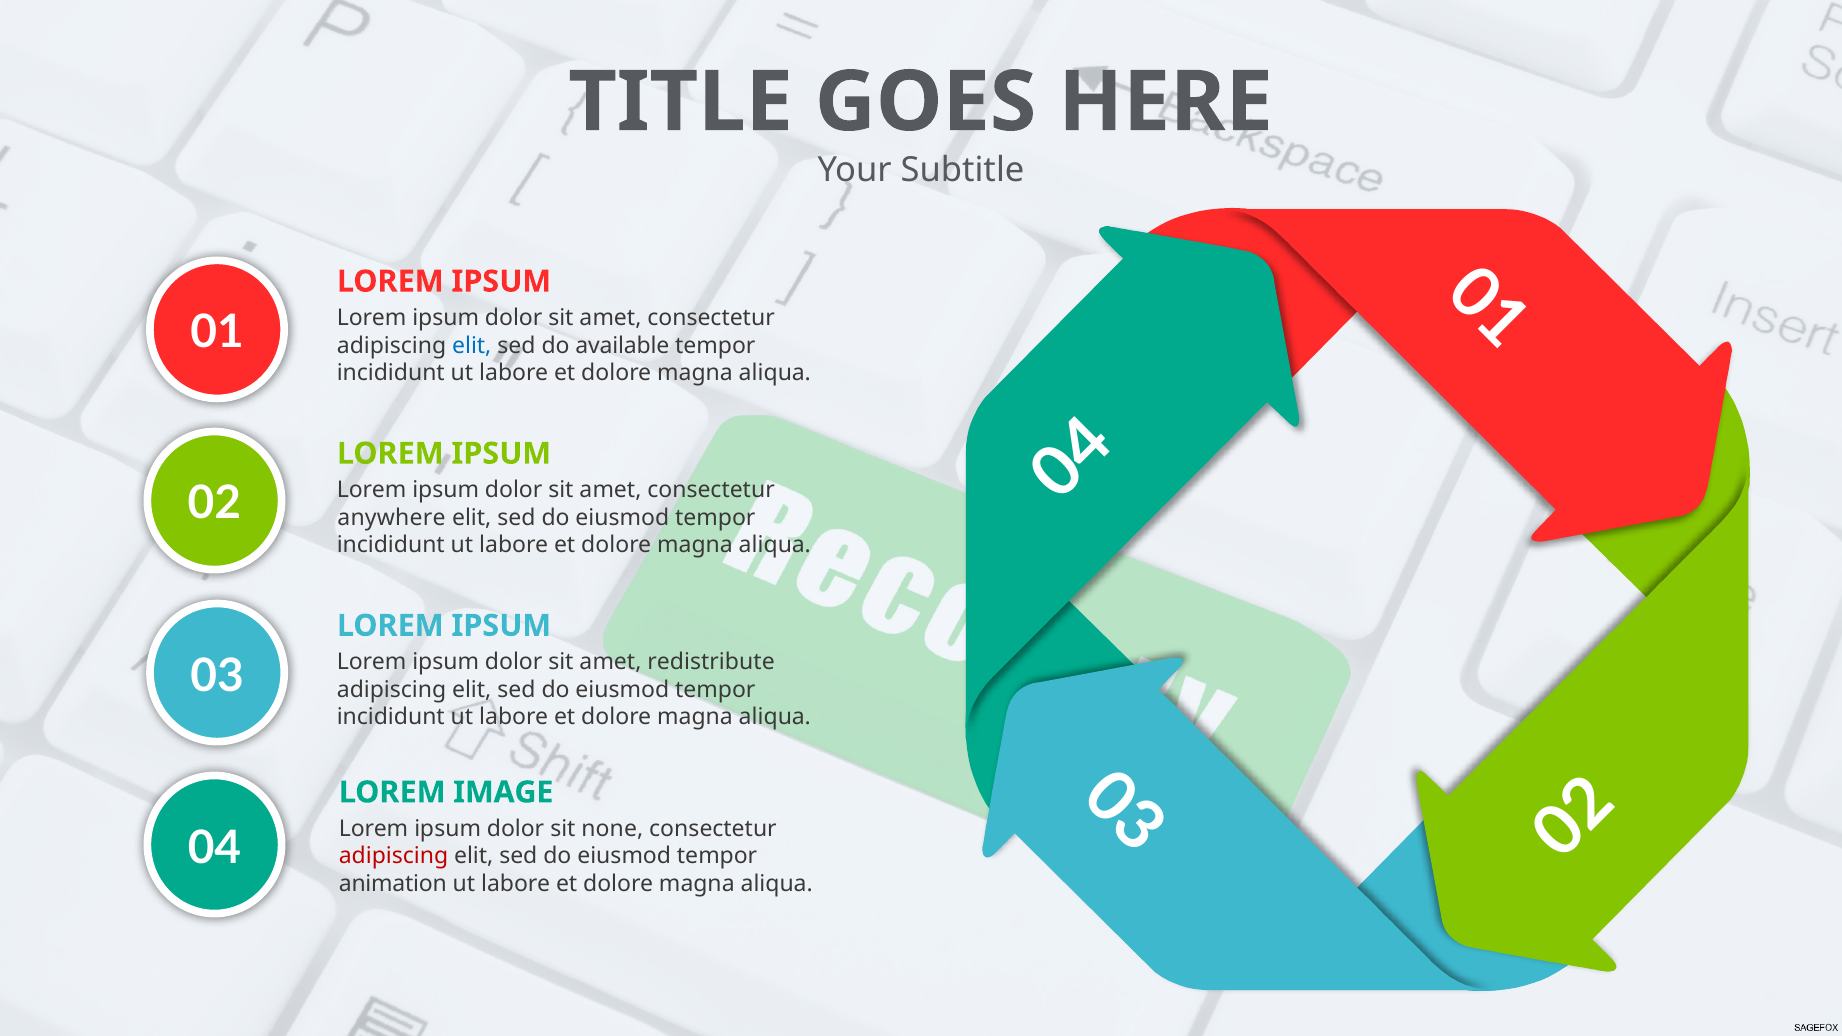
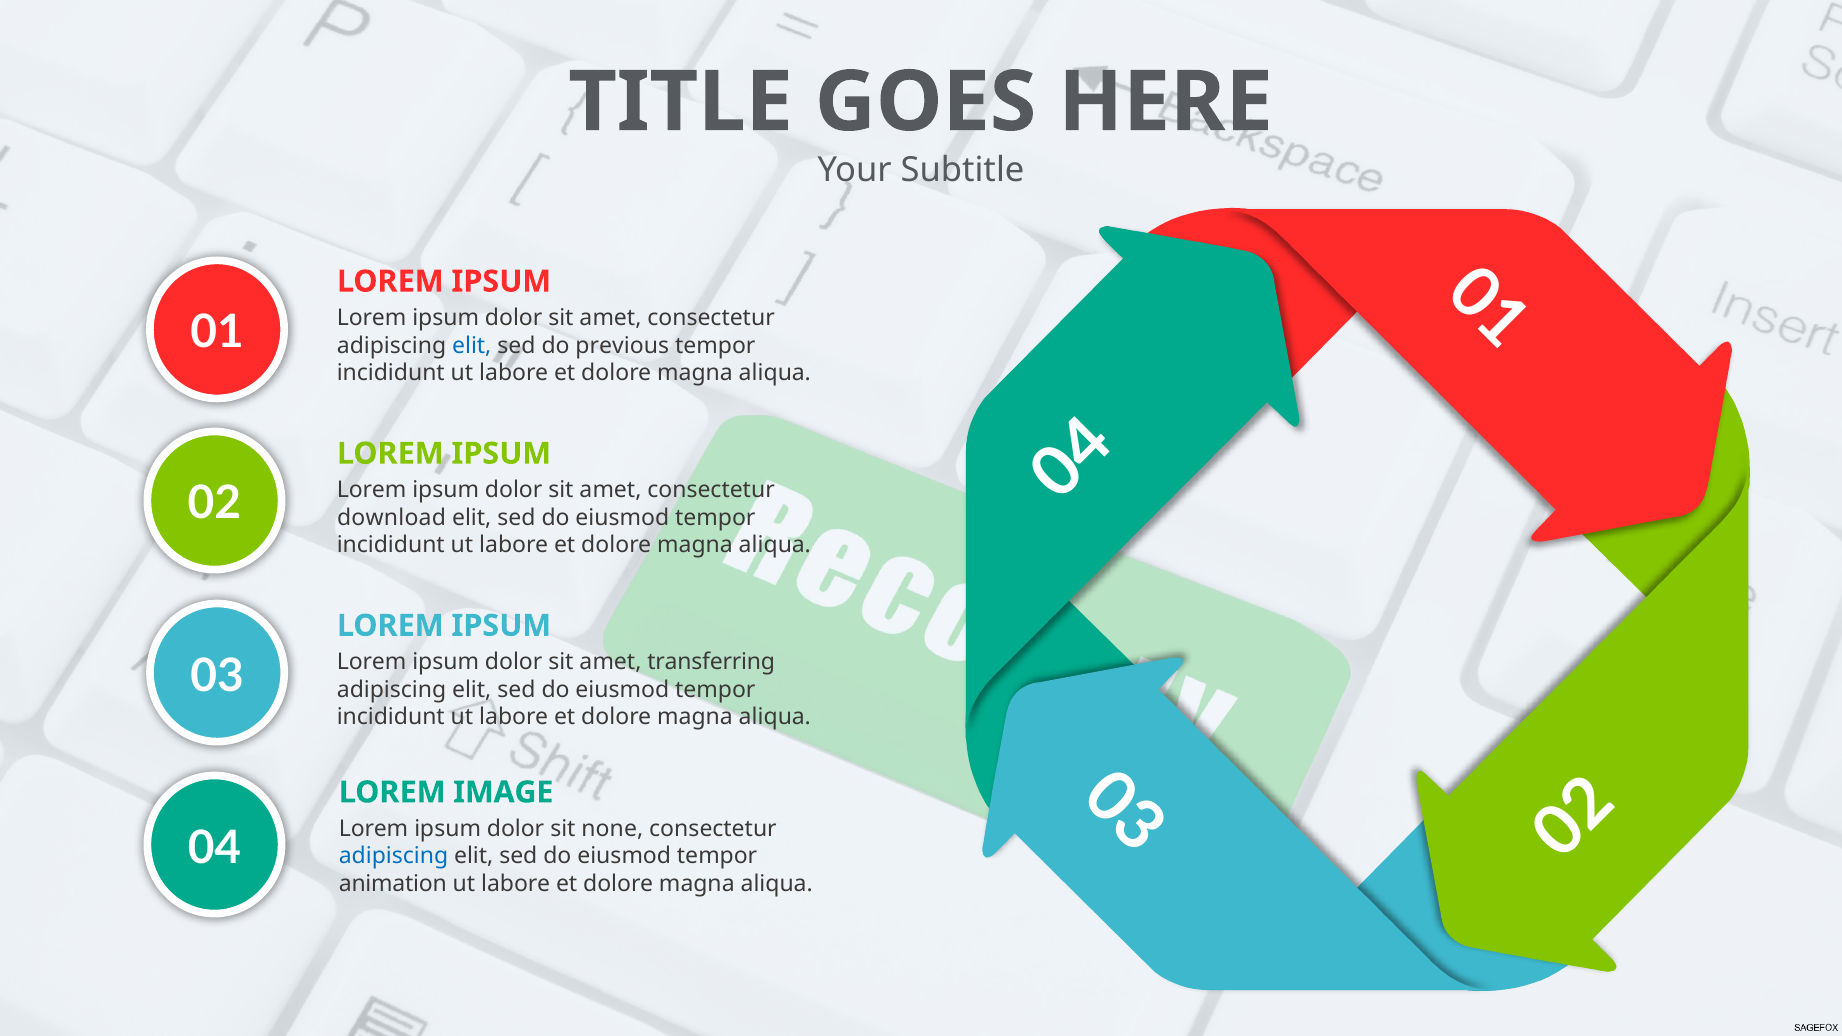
available: available -> previous (622, 345)
anywhere: anywhere -> download (391, 518)
redistribute: redistribute -> transferring (711, 662)
adipiscing colour: red -> blue (394, 856)
